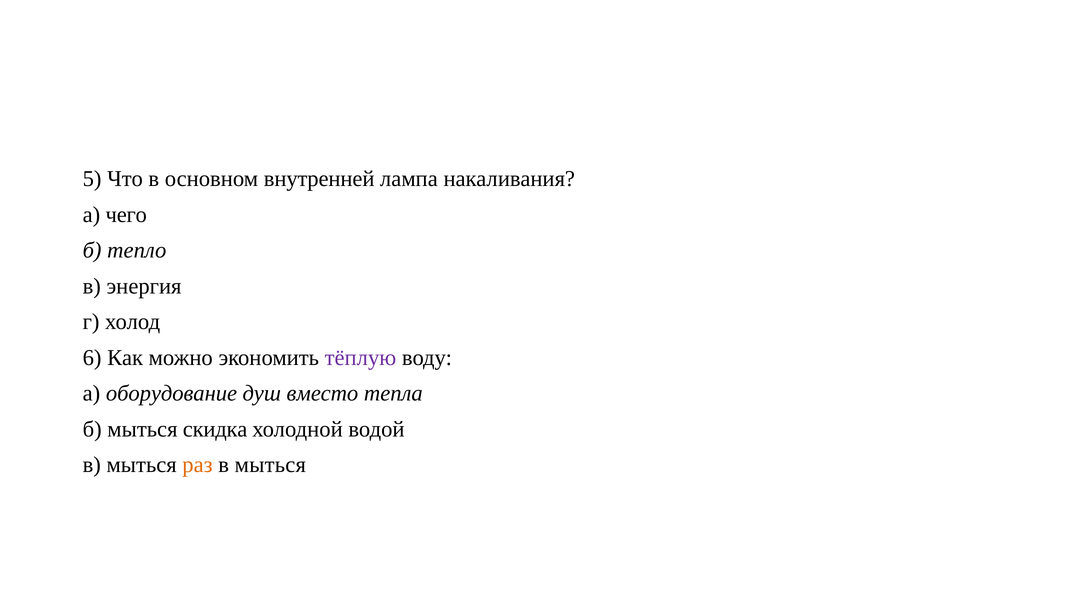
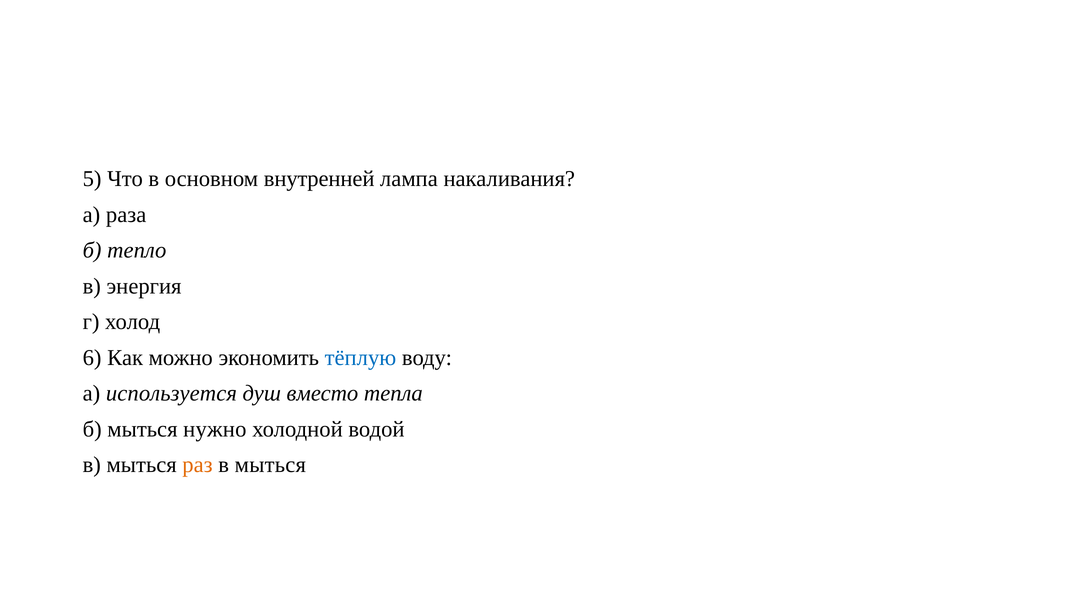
чего: чего -> раза (126, 214)
тёплую colour: purple -> blue (360, 357)
оборудование: оборудование -> используется (171, 393)
скидка: скидка -> нужно (215, 429)
